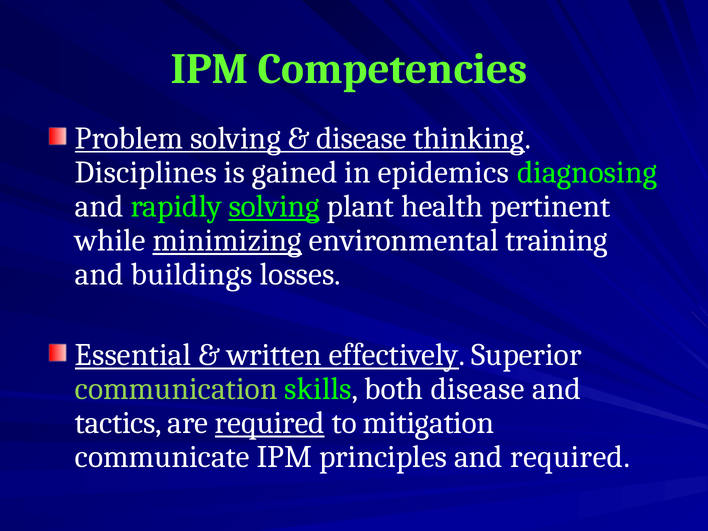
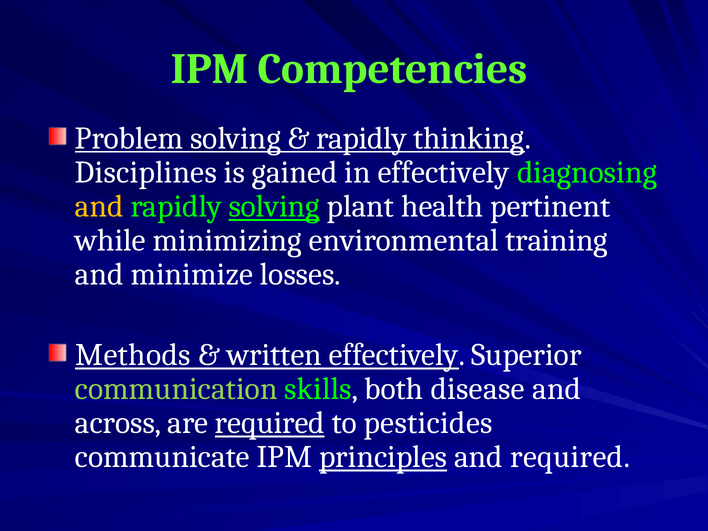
disease: disease -> rapidly (362, 138)
in epidemics: epidemics -> effectively (444, 172)
and colour: white -> yellow (99, 206)
minimizing underline: present -> none (227, 240)
buildings: buildings -> minimize (192, 274)
Essential: Essential -> Methods (133, 355)
tactics: tactics -> across (118, 423)
mitigation: mitigation -> pesticides (428, 423)
principles underline: none -> present (383, 457)
